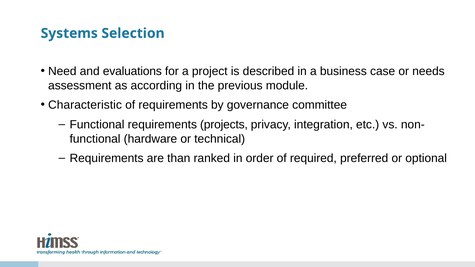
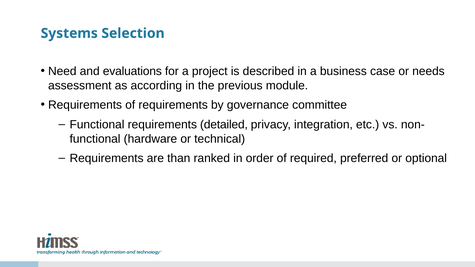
Characteristic: Characteristic -> Requirements (85, 105)
projects: projects -> detailed (224, 125)
